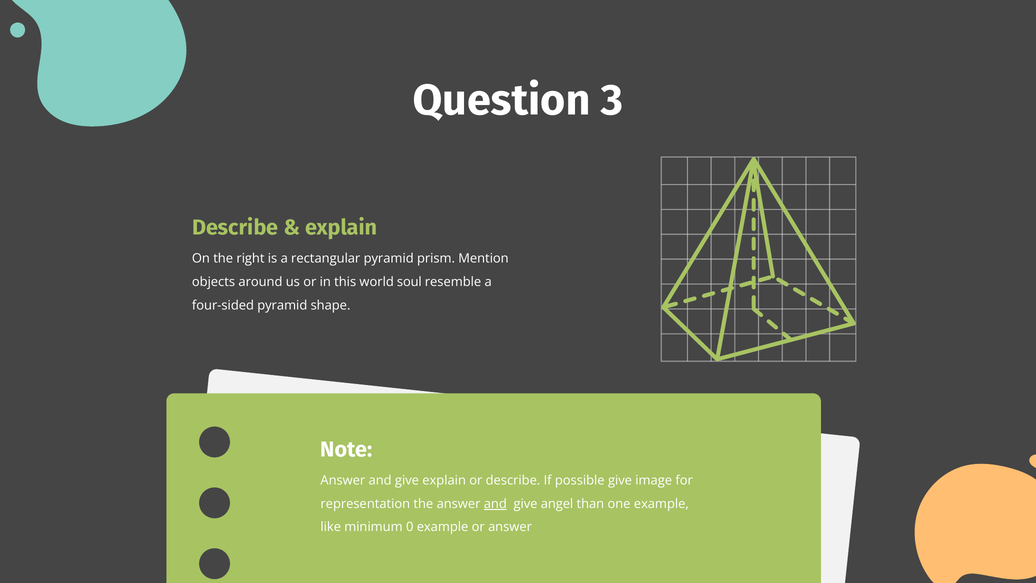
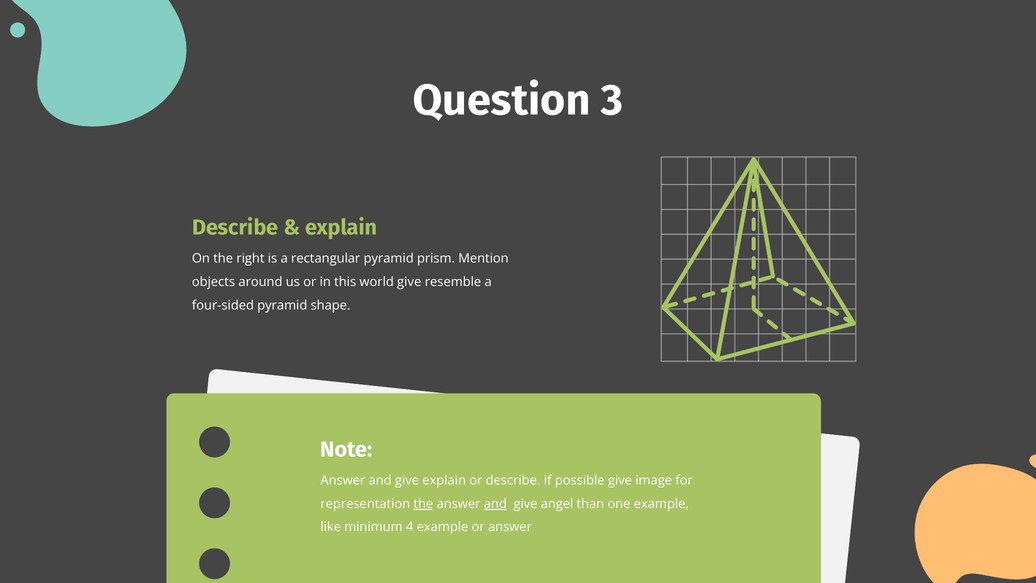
world soul: soul -> give (409, 282)
the underline: none -> present (423, 504)
0: 0 -> 4 (410, 527)
